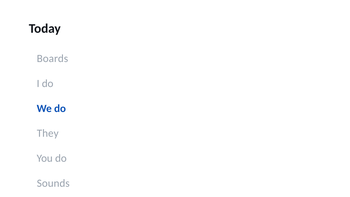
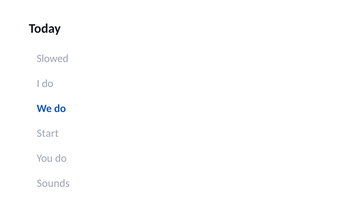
Boards: Boards -> Slowed (53, 58)
They: They -> Start (48, 133)
